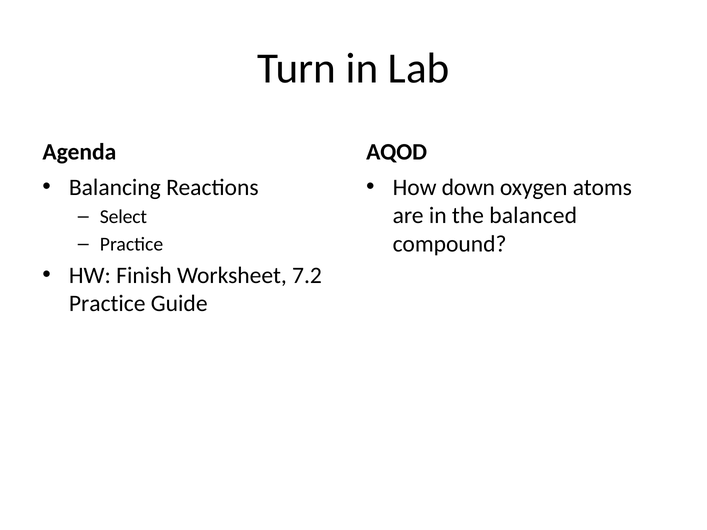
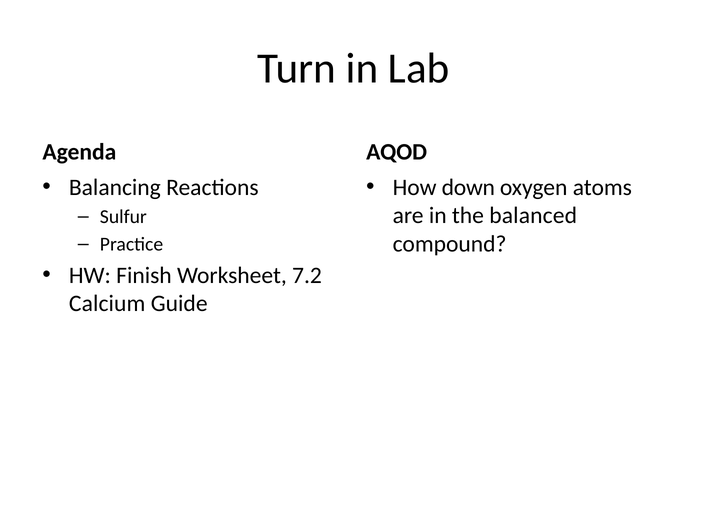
Select: Select -> Sulfur (123, 217)
Practice: Practice -> Calcium (107, 304)
